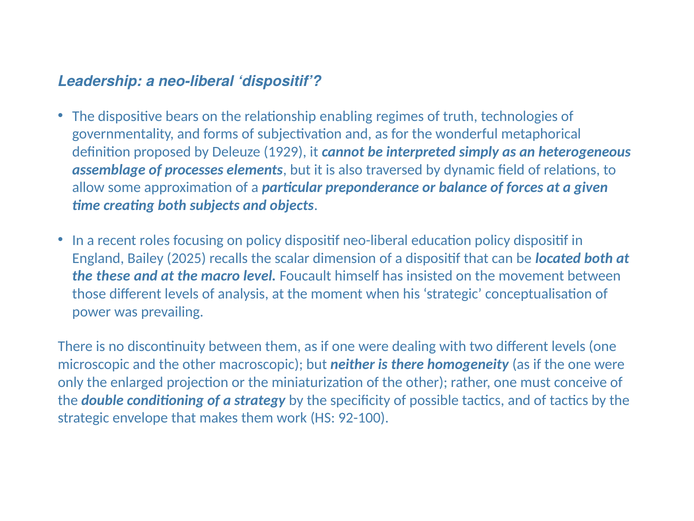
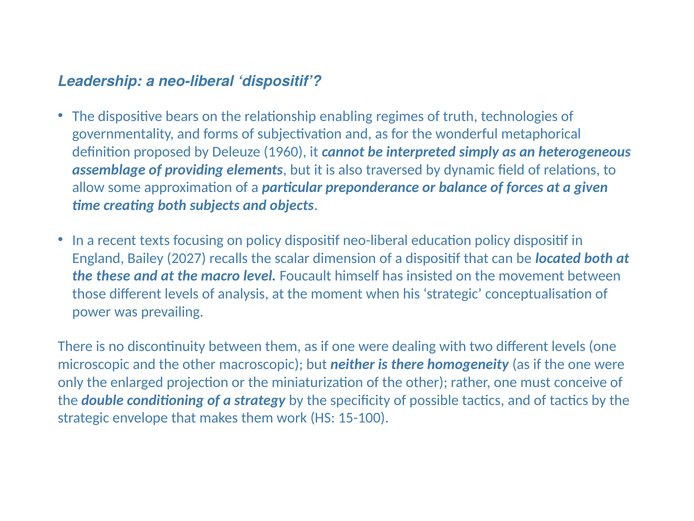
1929: 1929 -> 1960 (285, 152)
processes: processes -> providing (194, 170)
roles: roles -> texts (155, 240)
2025: 2025 -> 2027 (186, 258)
92-100: 92-100 -> 15-100 (364, 418)
